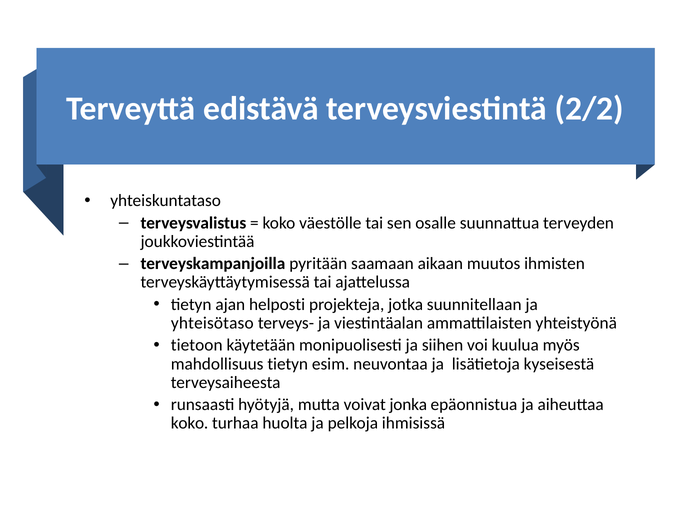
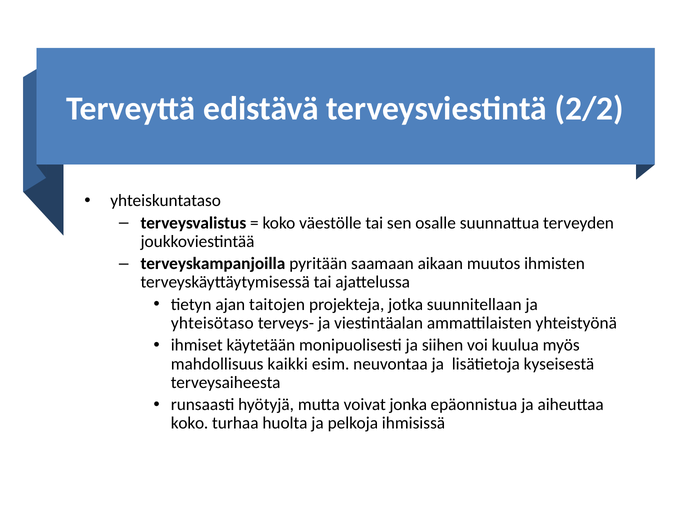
helposti: helposti -> taitojen (277, 305)
tietoon: tietoon -> ihmiset (197, 345)
mahdollisuus tietyn: tietyn -> kaikki (288, 364)
